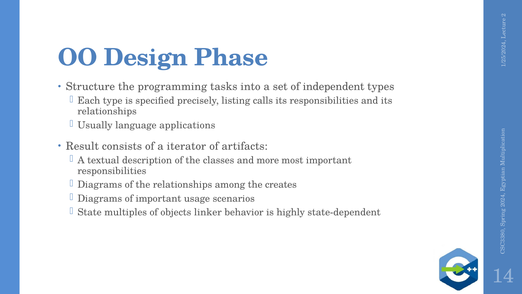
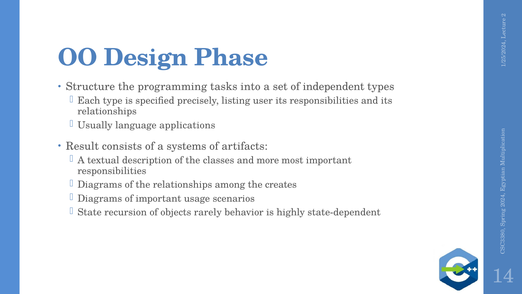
calls: calls -> user (263, 101)
iterator: iterator -> systems (186, 146)
multiples: multiples -> recursion (126, 212)
linker: linker -> rarely (208, 212)
